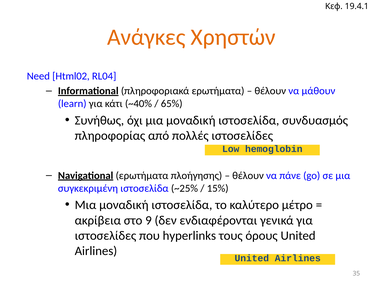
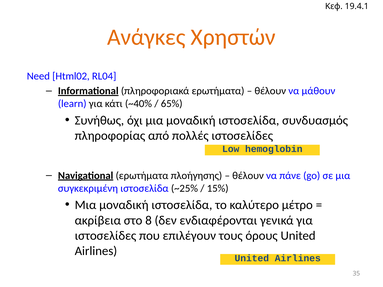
9: 9 -> 8 (148, 220)
hyperlinks: hyperlinks -> επιλέγουν (189, 236)
